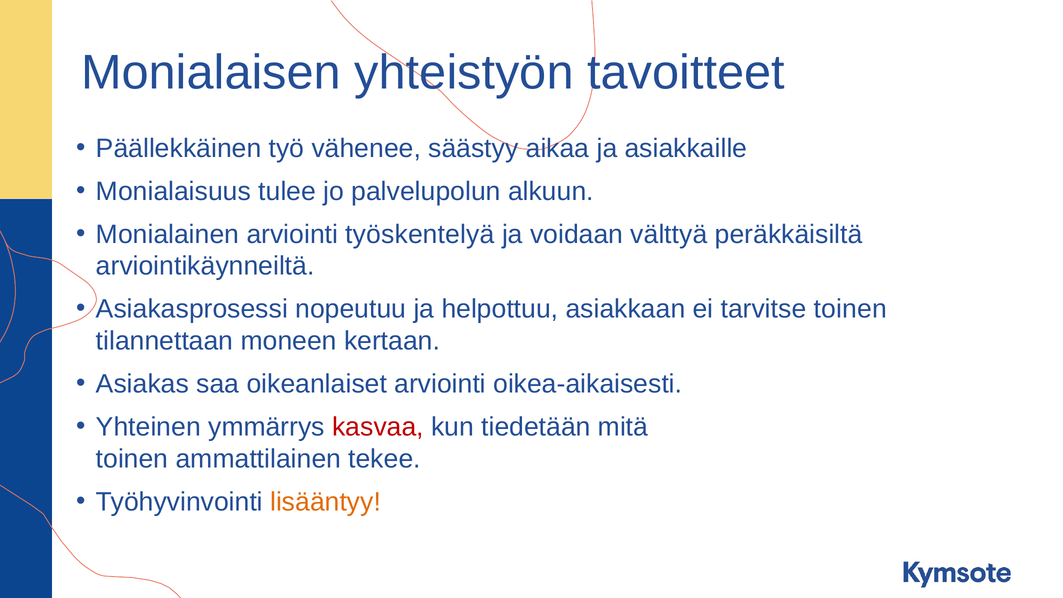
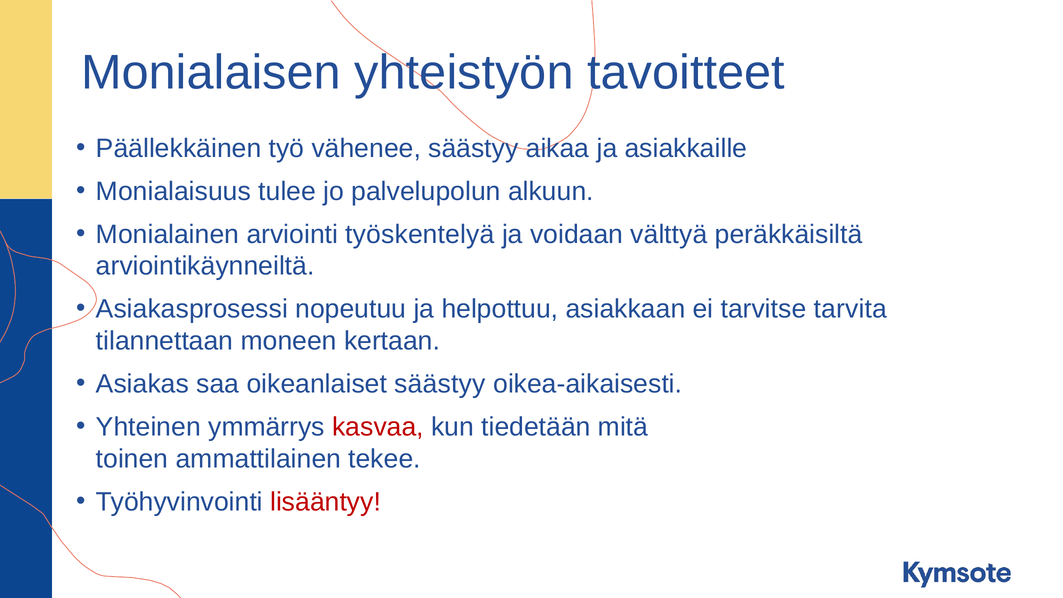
tarvitse toinen: toinen -> tarvita (850, 309)
oikeanlaiset arviointi: arviointi -> säästyy (440, 384)
lisääntyy colour: orange -> red (326, 502)
